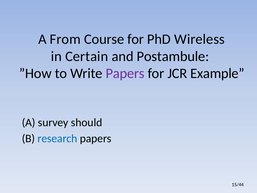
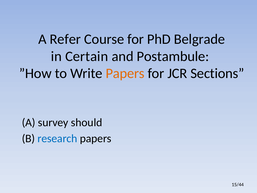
From: From -> Refer (65, 39)
Wireless: Wireless -> Belgrade (200, 39)
Papers colour: purple -> orange (125, 73)
Example: Example -> Sections (217, 73)
